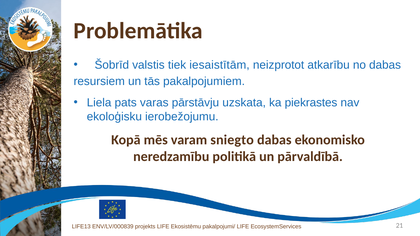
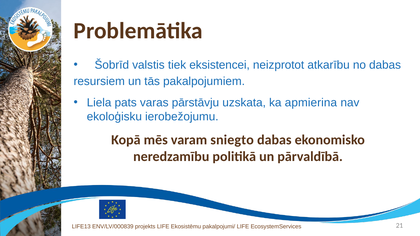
iesaistītām: iesaistītām -> eksistencei (220, 65)
piekrastes: piekrastes -> apmierina (311, 103)
